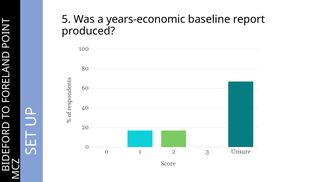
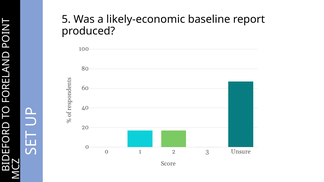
years-economic: years-economic -> likely-economic (146, 19)
